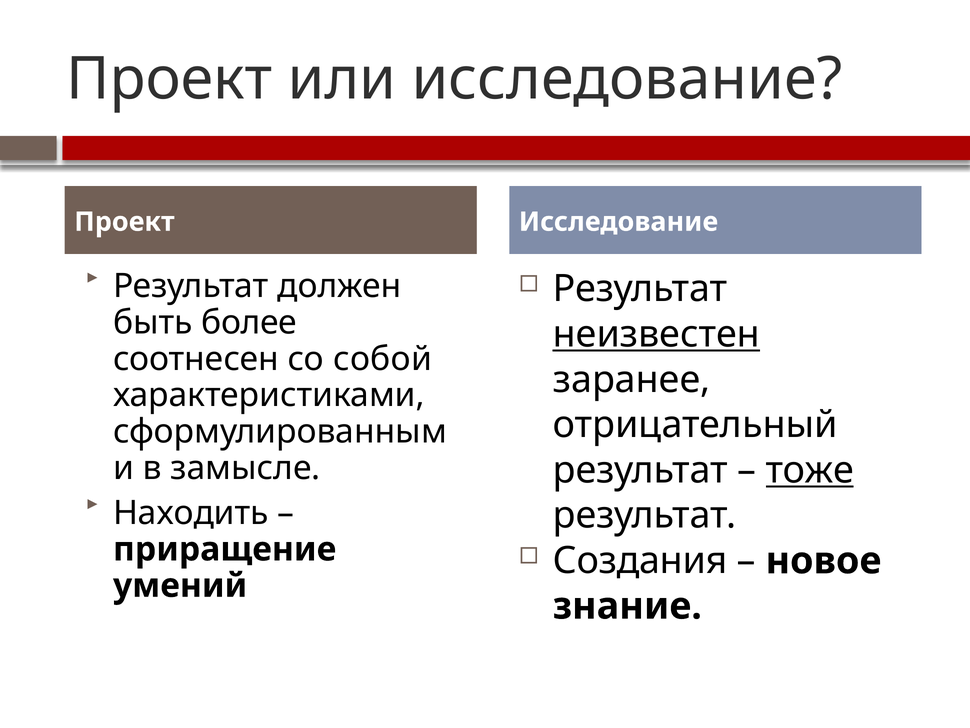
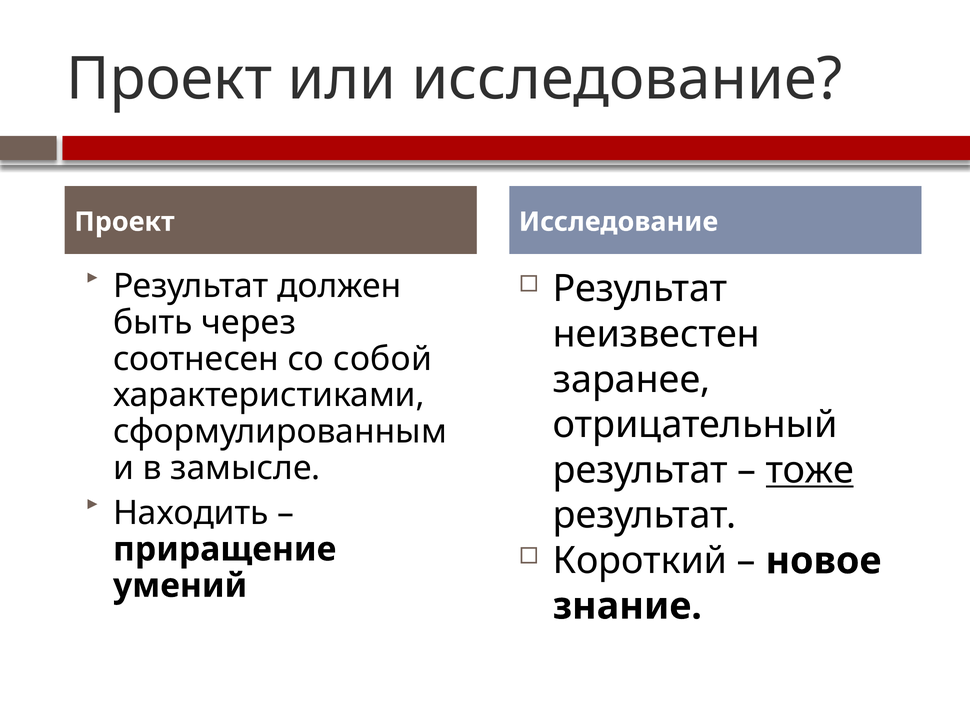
более: более -> через (249, 322)
неизвестен underline: present -> none (656, 334)
Создания: Создания -> Короткий (640, 560)
